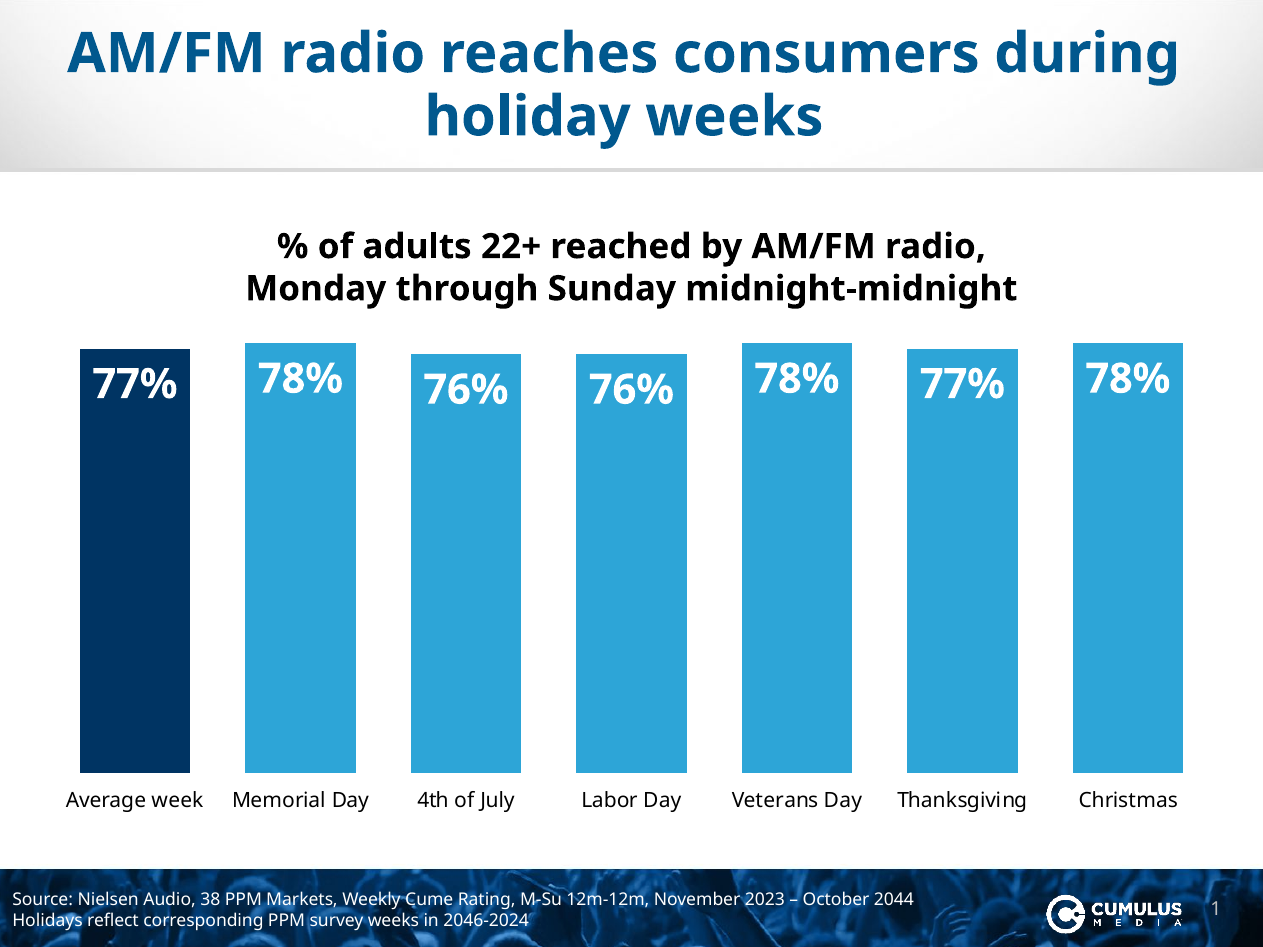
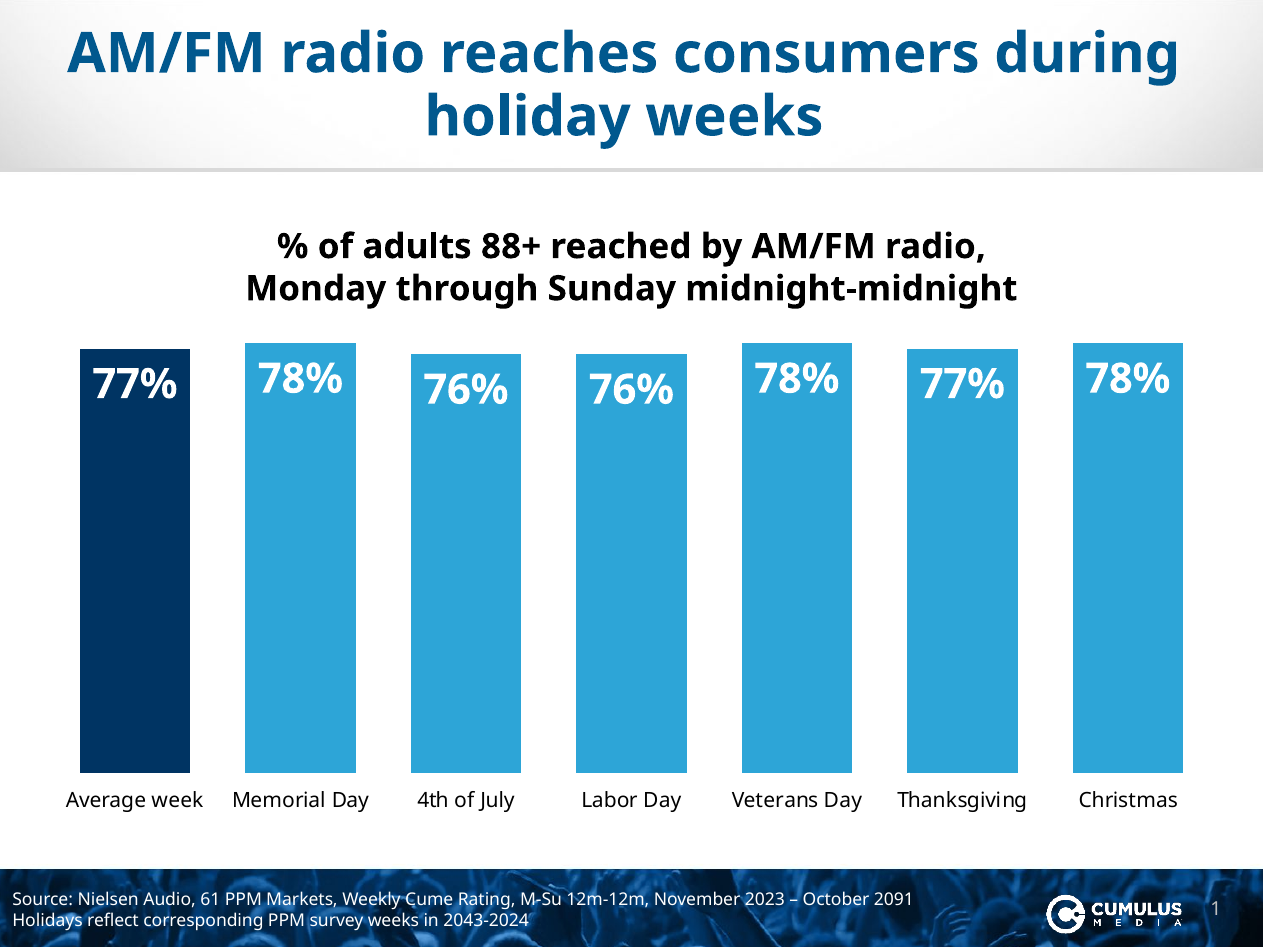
22+: 22+ -> 88+ (511, 247)
38: 38 -> 61 (210, 900)
2044: 2044 -> 2091 (894, 900)
2046-2024: 2046-2024 -> 2043-2024 (486, 921)
